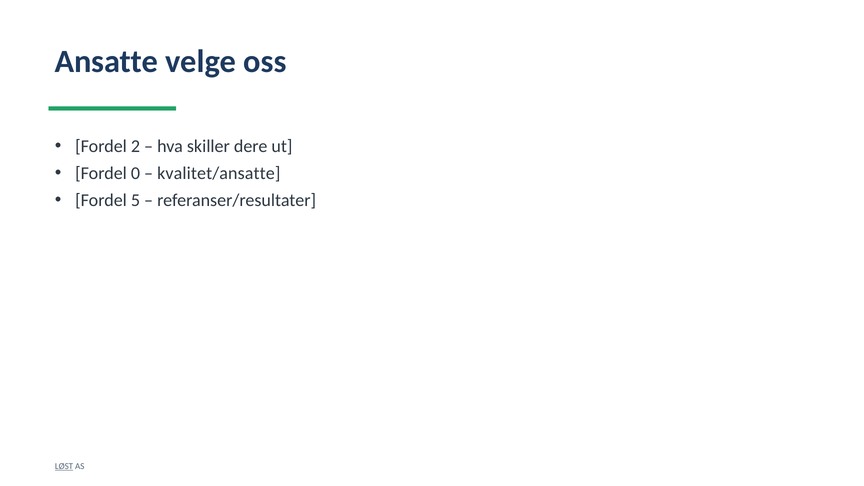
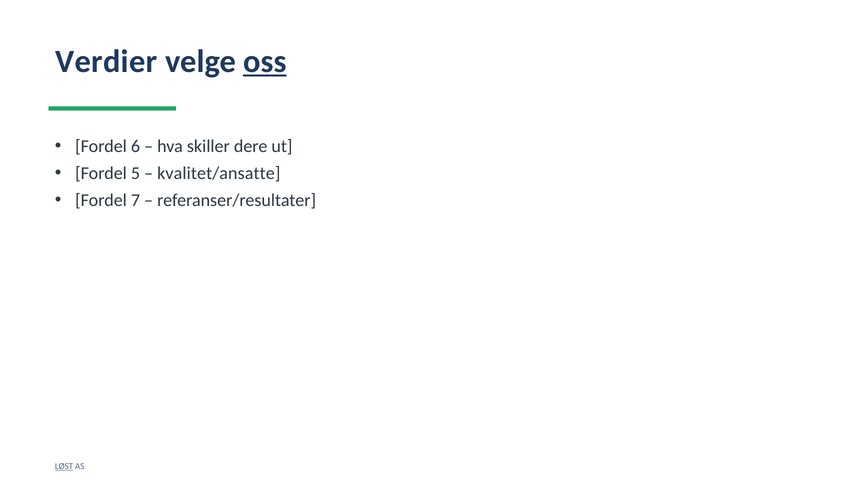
Ansatte: Ansatte -> Verdier (106, 62)
oss underline: none -> present (265, 62)
2: 2 -> 6 (135, 146)
0: 0 -> 5 (135, 173)
5: 5 -> 7 (135, 200)
